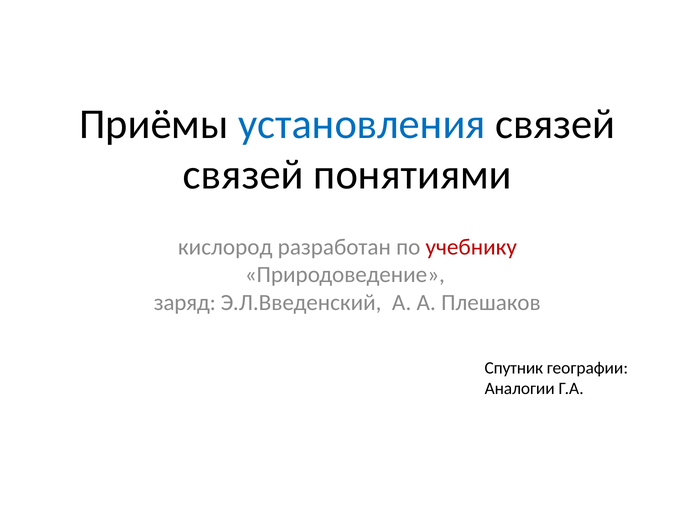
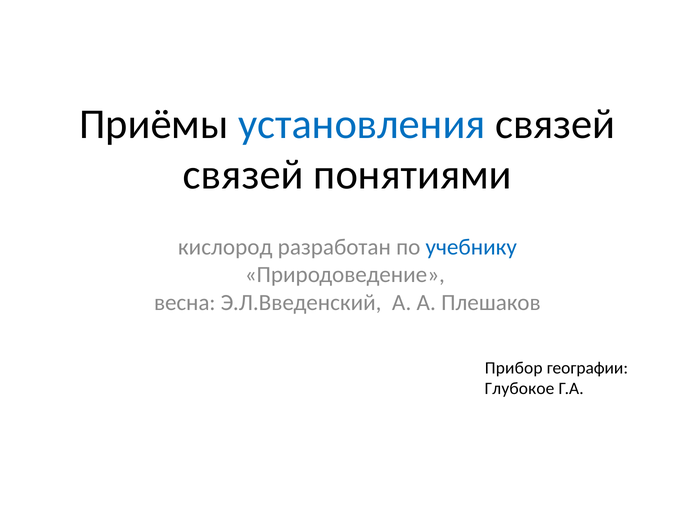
учебнику colour: red -> blue (471, 247)
заряд: заряд -> весна (185, 303)
Спутник: Спутник -> Прибор (514, 368)
Аналогии: Аналогии -> Глубокое (520, 389)
